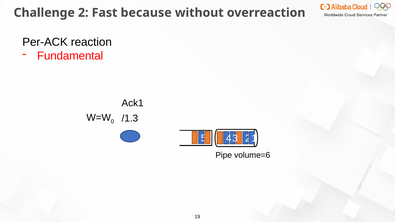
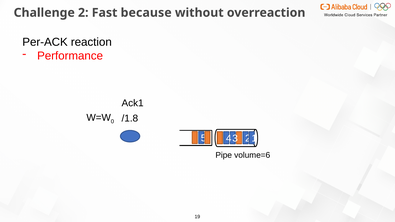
Fundamental: Fundamental -> Performance (70, 56)
/1.3: /1.3 -> /1.8 (130, 118)
